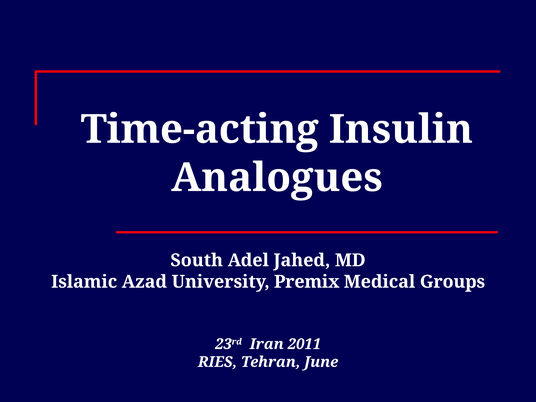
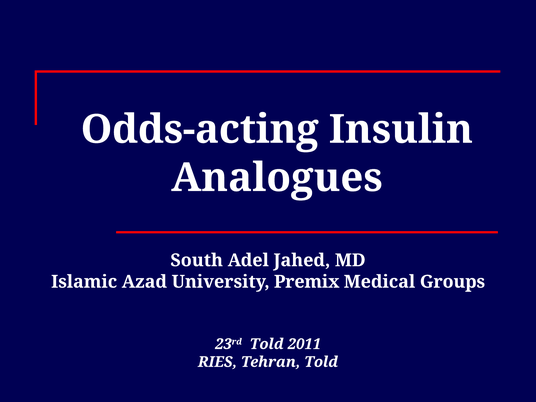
Time-acting: Time-acting -> Odds-acting (200, 130)
23rd Iran: Iran -> Told (267, 344)
Tehran June: June -> Told (321, 362)
